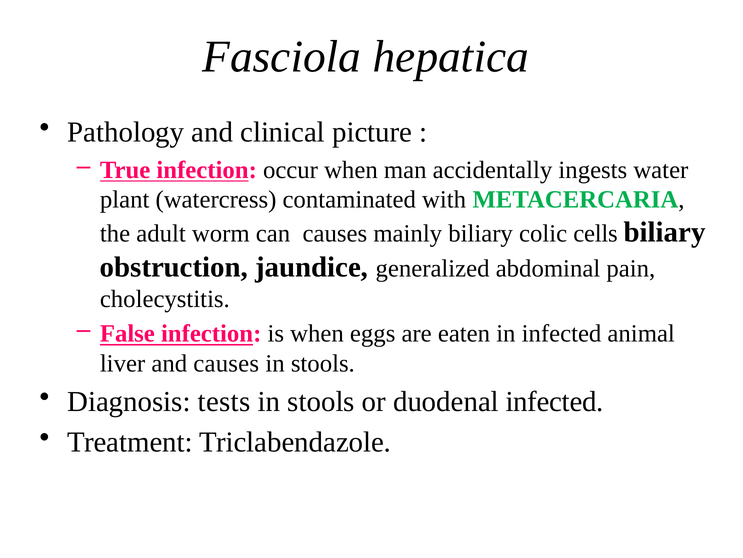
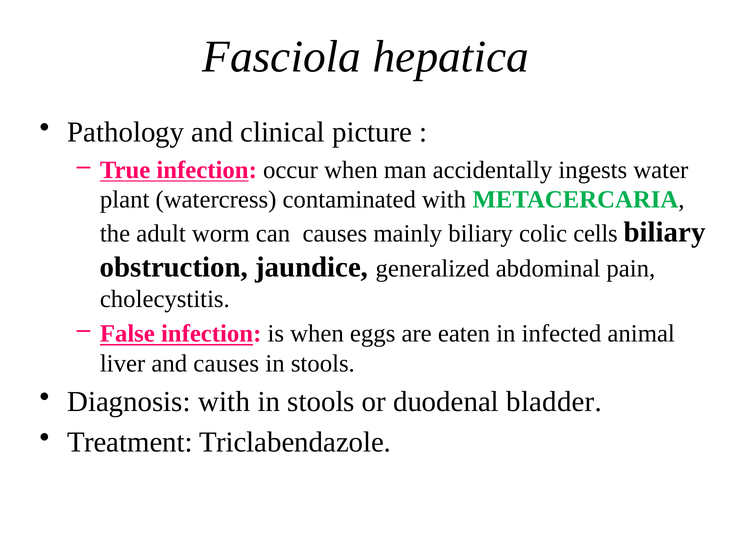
Diagnosis tests: tests -> with (224, 401)
duodenal infected: infected -> bladder (554, 401)
